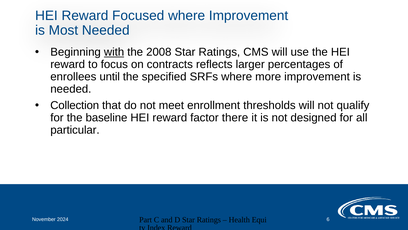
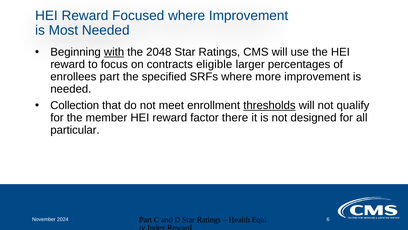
2008: 2008 -> 2048 (159, 52)
reflects: reflects -> eligible (214, 64)
enrollees until: until -> part (110, 76)
thresholds underline: none -> present (269, 105)
baseline: baseline -> member (106, 117)
